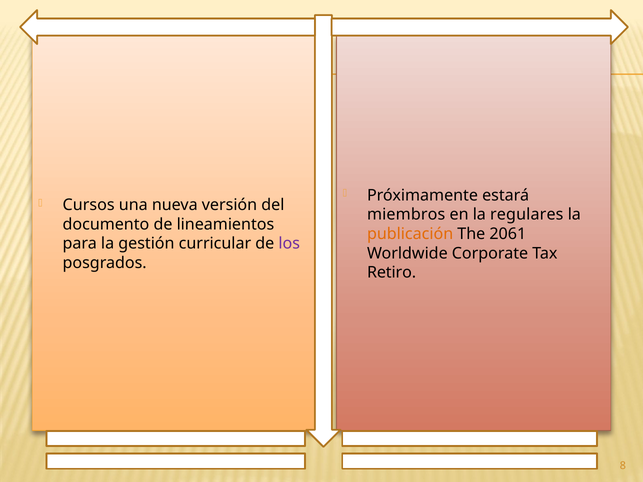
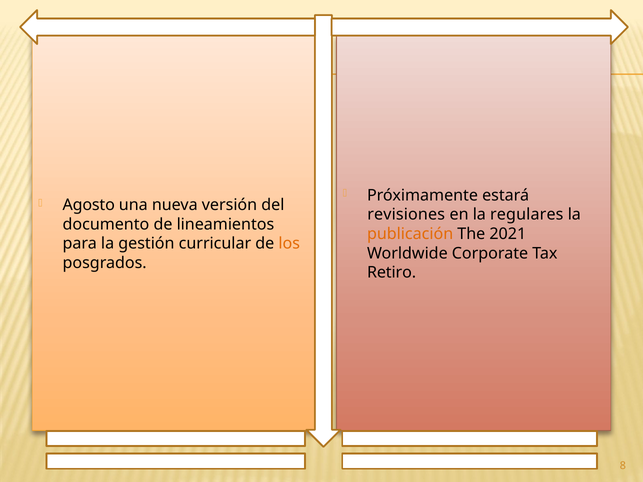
Cursos: Cursos -> Agosto (89, 205)
miembros: miembros -> revisiones (406, 215)
2061: 2061 -> 2021 (508, 234)
los colour: purple -> orange (289, 244)
